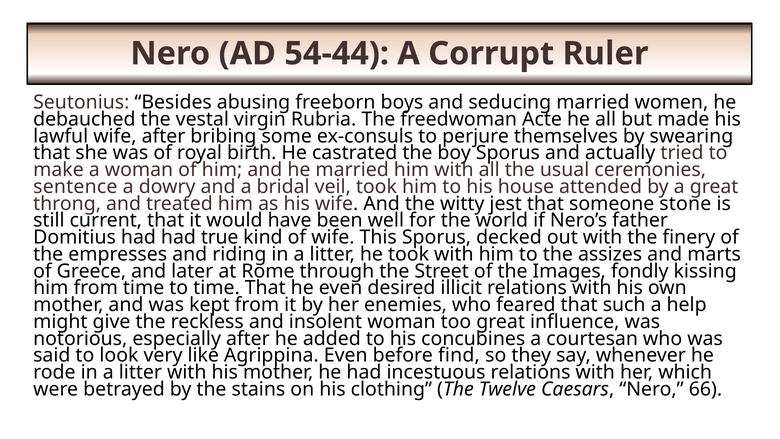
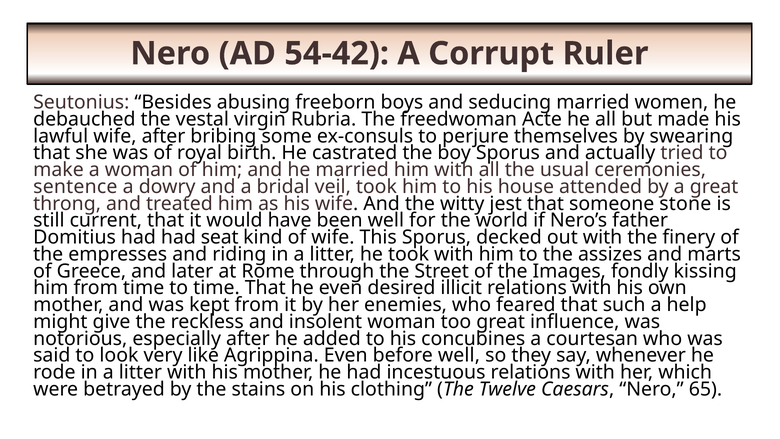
54-44: 54-44 -> 54-42 (337, 54)
true: true -> seat (220, 237)
before find: find -> well (459, 355)
66: 66 -> 65 (705, 389)
